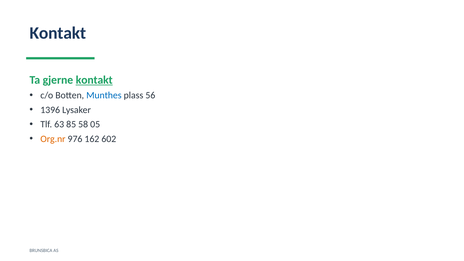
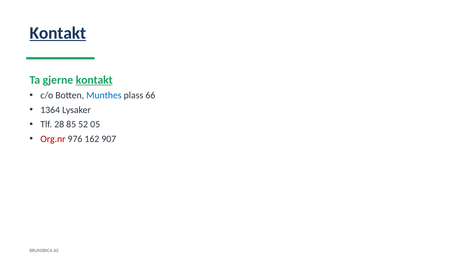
Kontakt underline: none -> present (58, 33)
56: 56 -> 66 (150, 95)
1396: 1396 -> 1364 (50, 110)
63: 63 -> 28 (59, 124)
58: 58 -> 52 (83, 124)
Org.nr colour: orange -> red (53, 139)
602: 602 -> 907 (109, 139)
